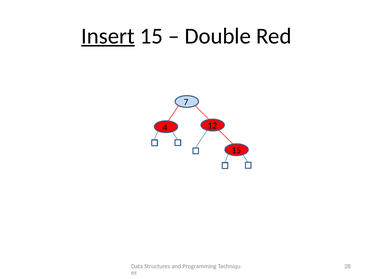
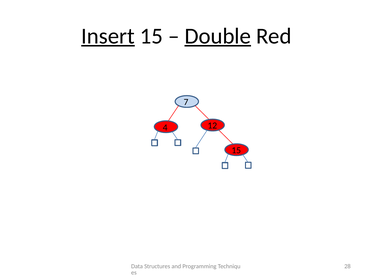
Double underline: none -> present (218, 36)
